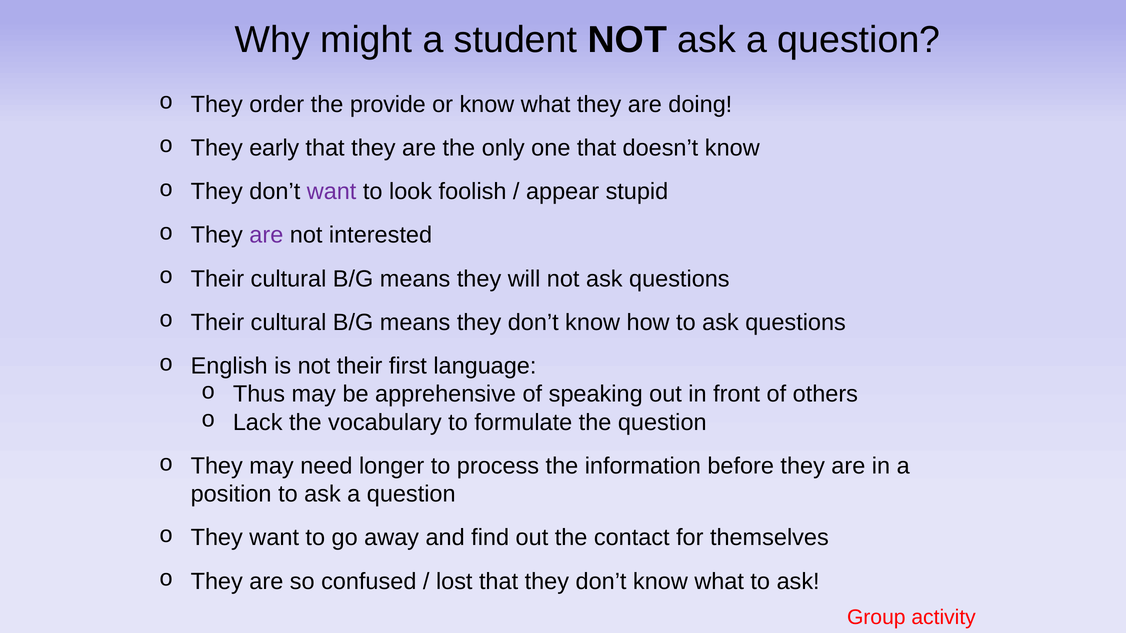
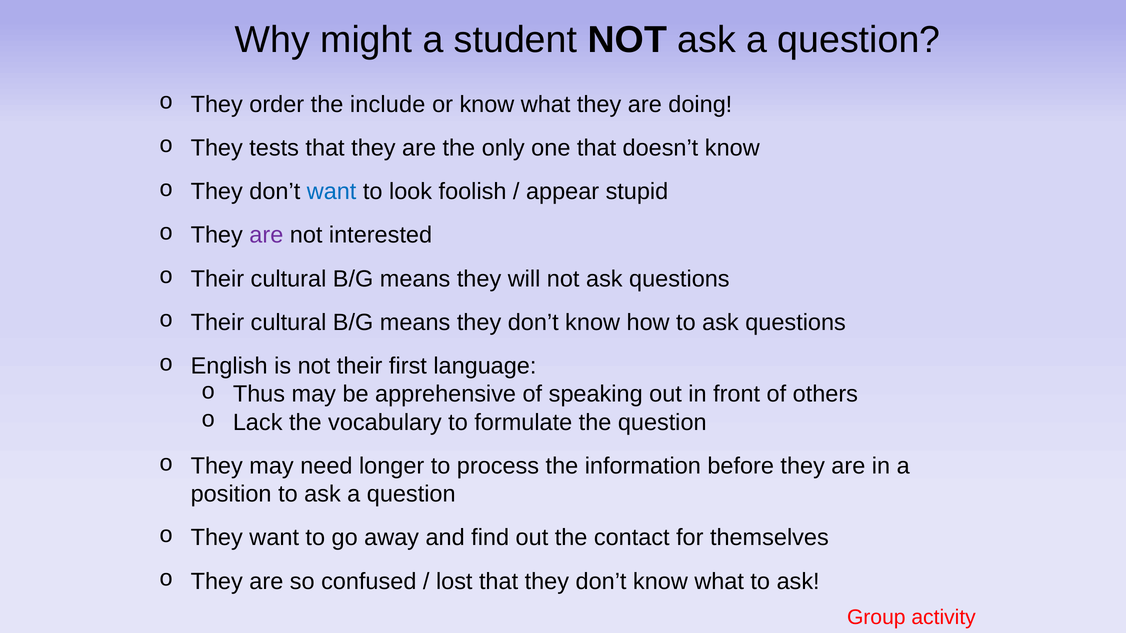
provide: provide -> include (388, 104)
early: early -> tests (274, 148)
want colour: purple -> blue (332, 192)
